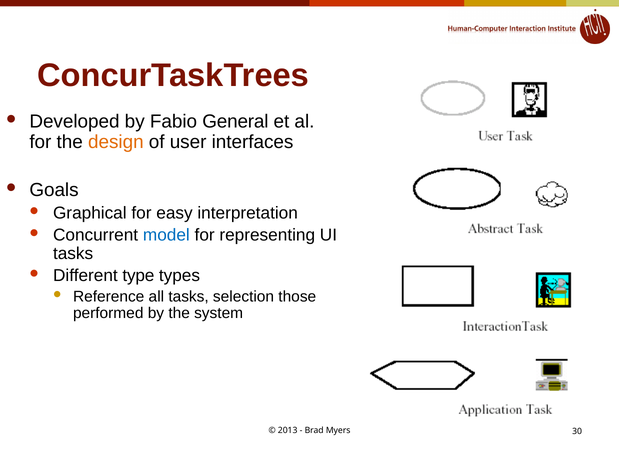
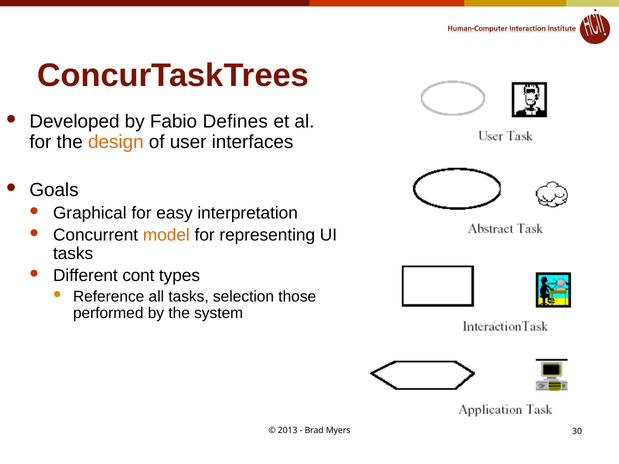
General: General -> Defines (235, 122)
model colour: blue -> orange (166, 235)
type: type -> cont (138, 276)
